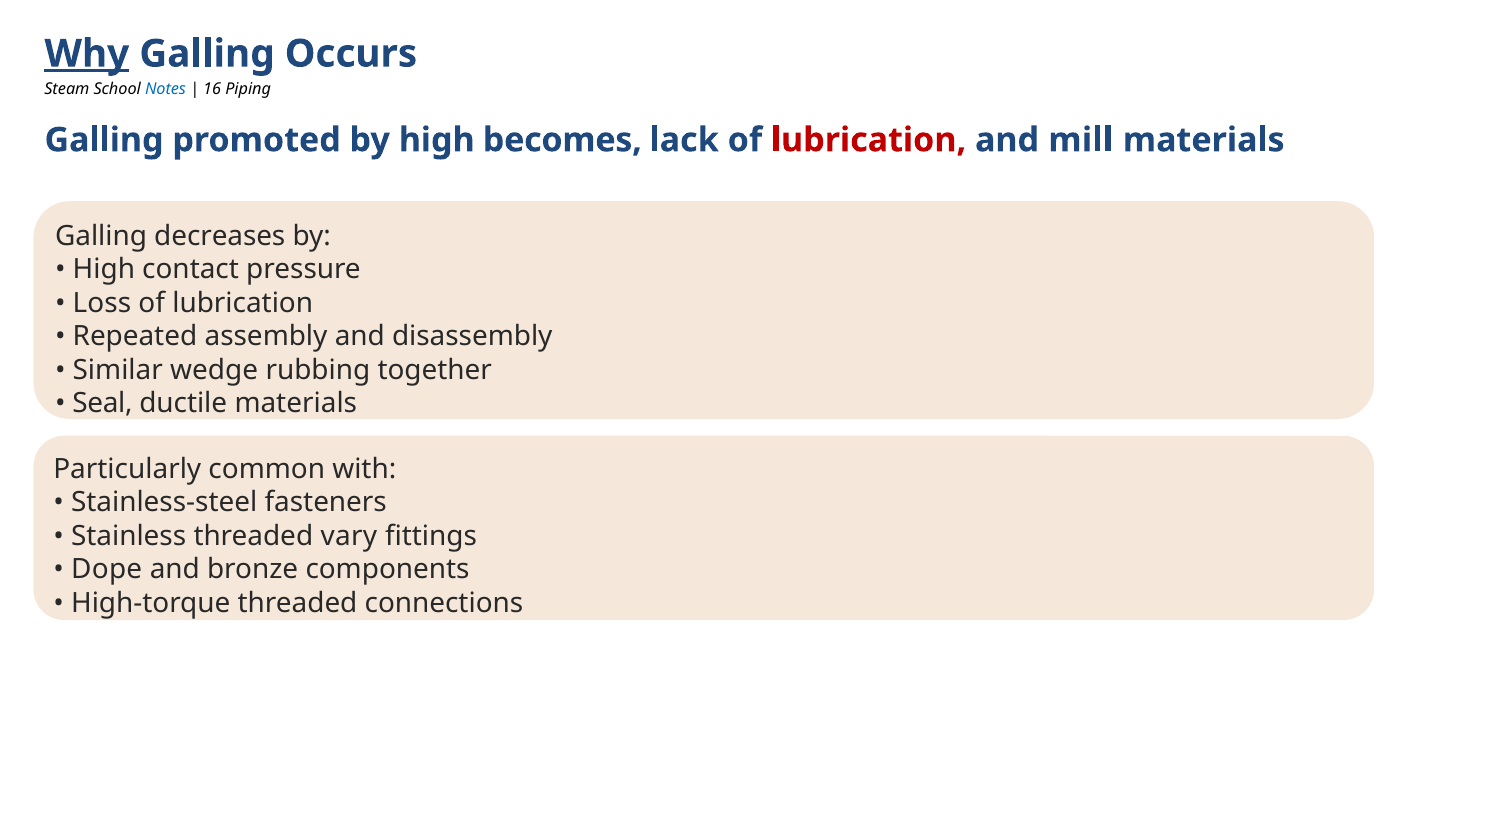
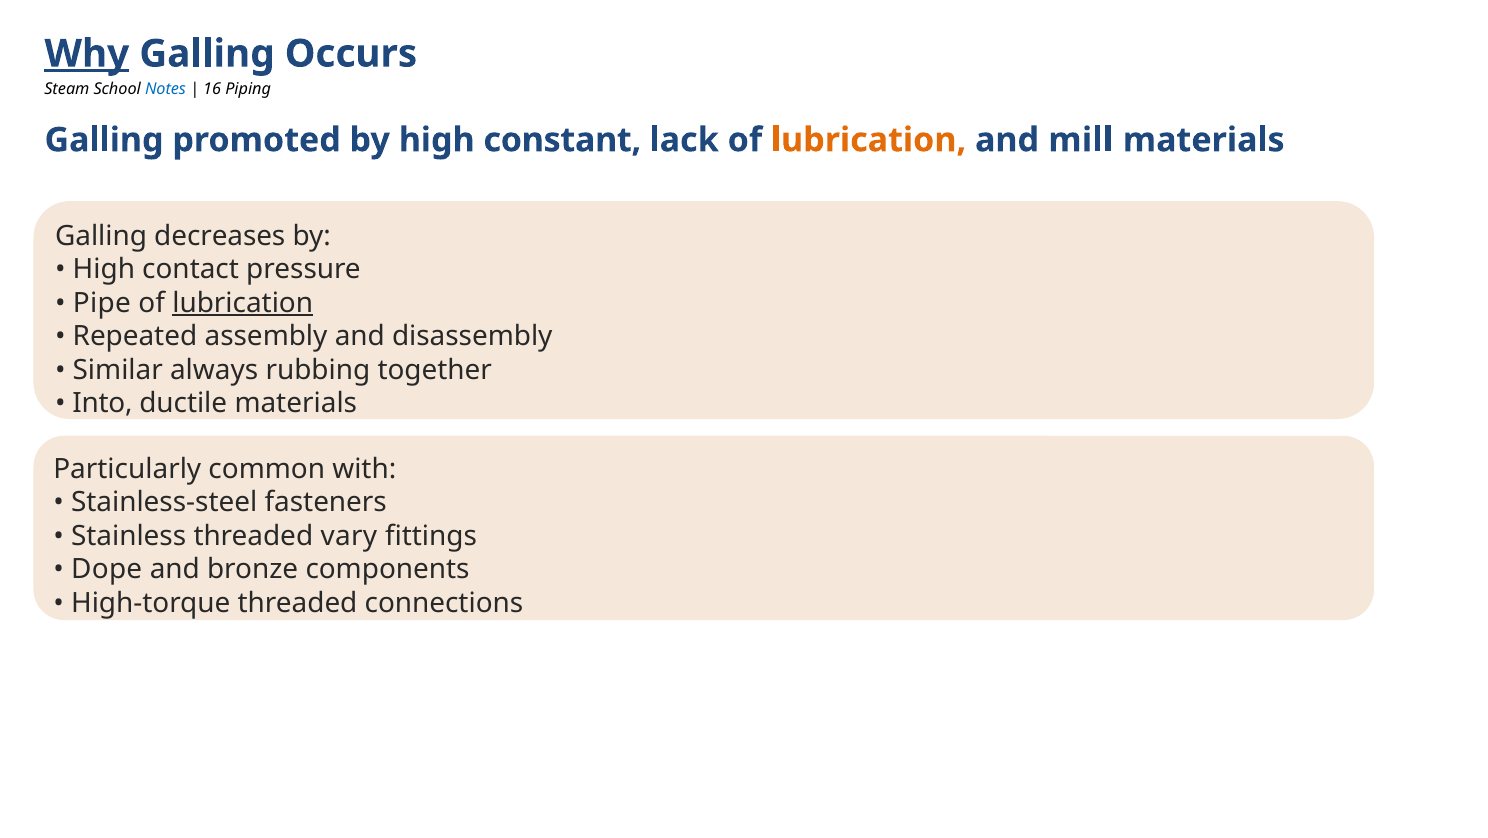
becomes: becomes -> constant (562, 140)
lubrication colour: red -> orange (869, 140)
Loss: Loss -> Pipe (102, 303)
lubrication underline: none -> present (243, 303)
wedge: wedge -> always (214, 370)
Seal: Seal -> Into (102, 403)
